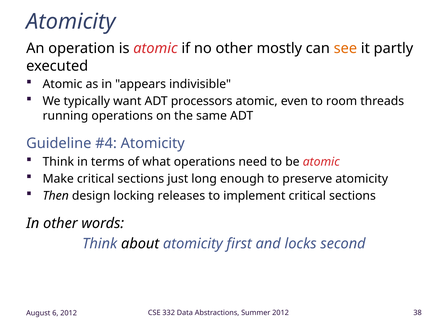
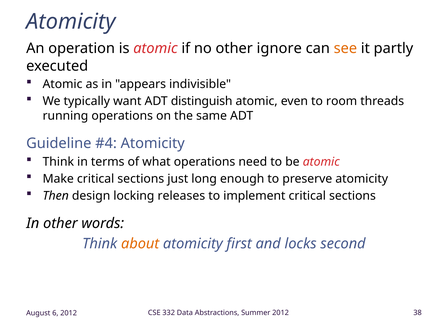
mostly: mostly -> ignore (279, 48)
processors: processors -> distinguish (202, 101)
about colour: black -> orange (140, 244)
